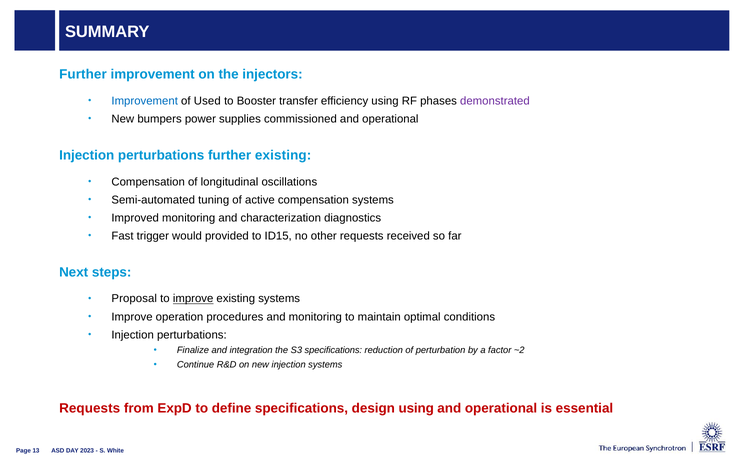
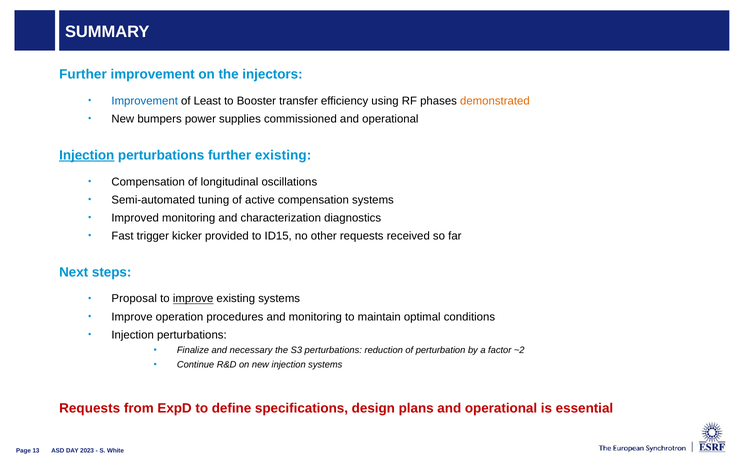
Used: Used -> Least (207, 101)
demonstrated colour: purple -> orange (495, 101)
Injection underline: none -> present (87, 155)
would: would -> kicker (187, 236)
integration: integration -> necessary (251, 350)
S3 specifications: specifications -> perturbations (333, 350)
design using: using -> plans (416, 408)
